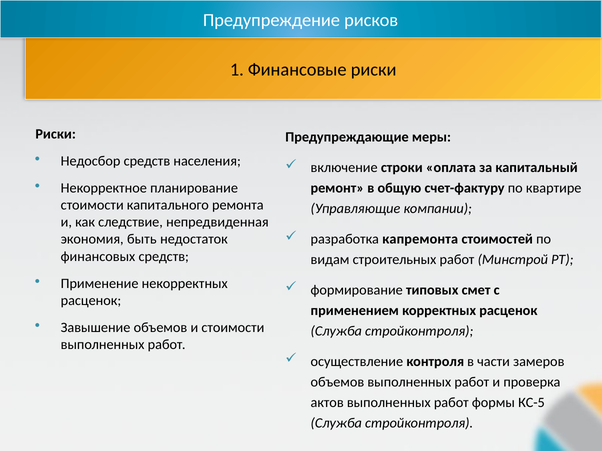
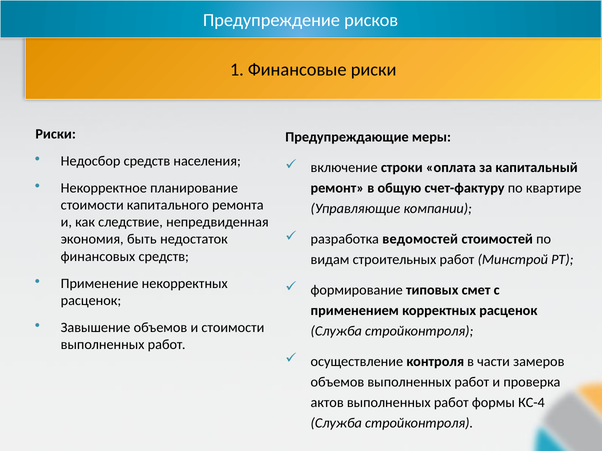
капремонта: капремонта -> ведомостей (420, 239)
КС-5: КС-5 -> КС-4 (531, 403)
